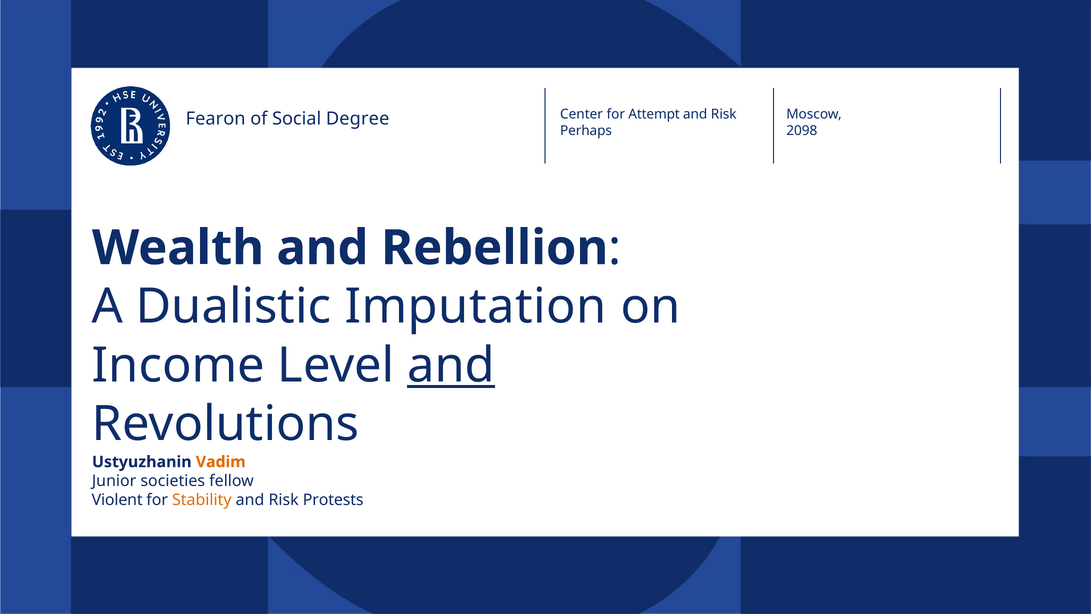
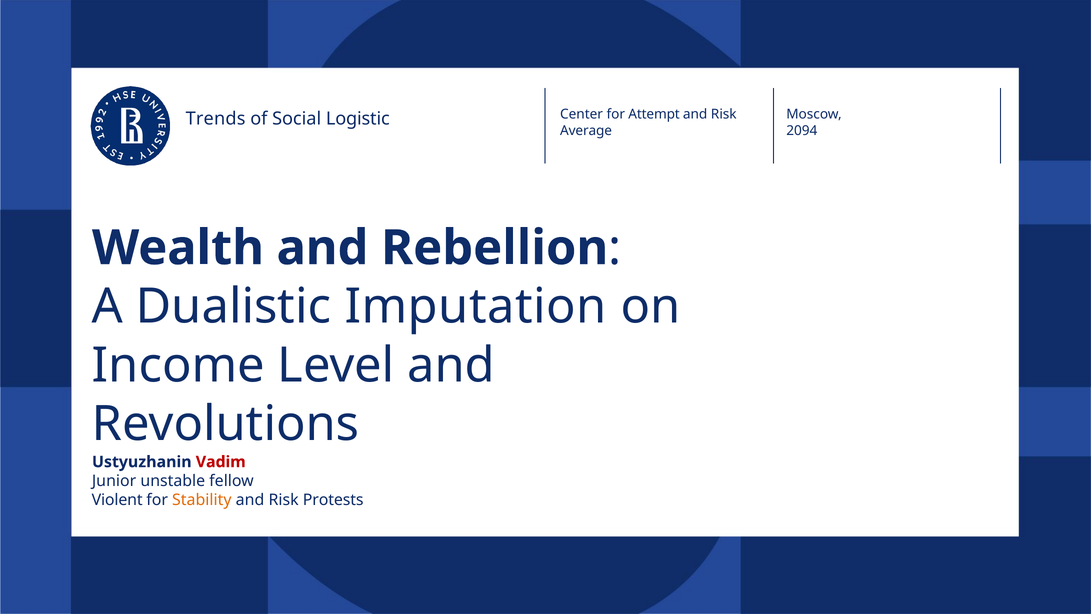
Fearon: Fearon -> Trends (216, 118)
Degree: Degree -> Logistic (358, 118)
Perhaps: Perhaps -> Average (586, 131)
2098: 2098 -> 2094 (802, 131)
and underline: present -> none (451, 365)
Vadim colour: orange -> red (221, 462)
societies: societies -> unstable (173, 481)
